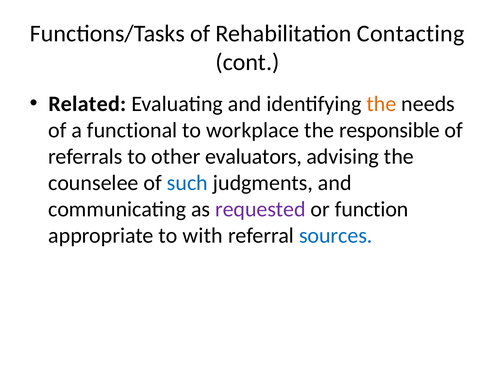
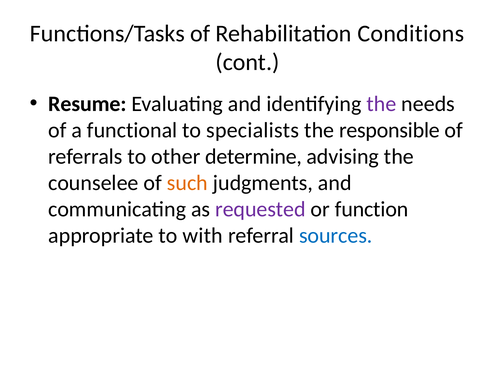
Contacting: Contacting -> Conditions (411, 33)
Related: Related -> Resume (87, 104)
the colour: orange -> purple (381, 104)
workplace: workplace -> specialists (253, 130)
evaluators: evaluators -> determine (254, 157)
such colour: blue -> orange (187, 183)
